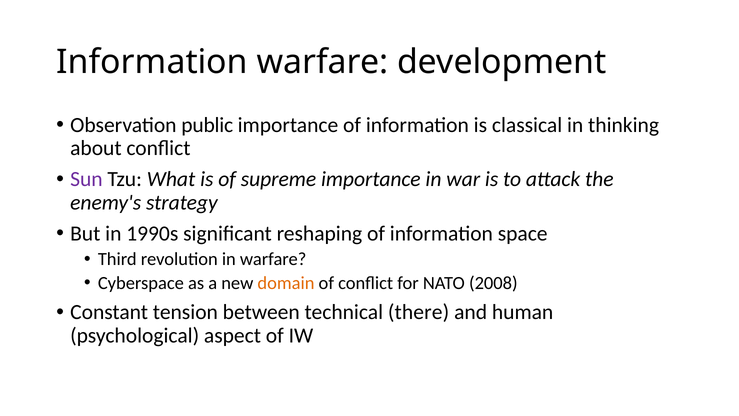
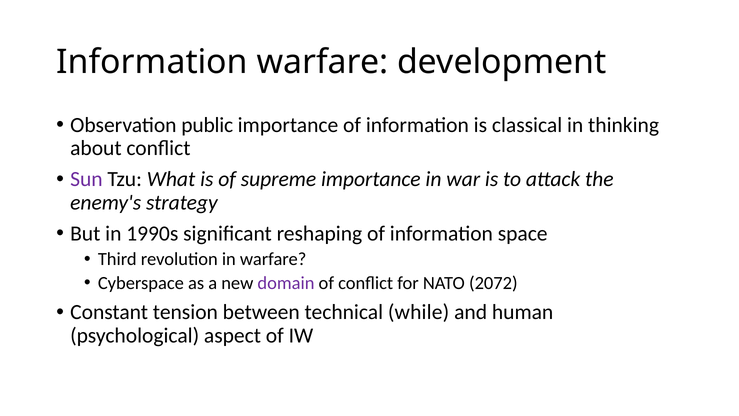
domain colour: orange -> purple (286, 283)
2008: 2008 -> 2072 (493, 283)
there: there -> while (419, 312)
